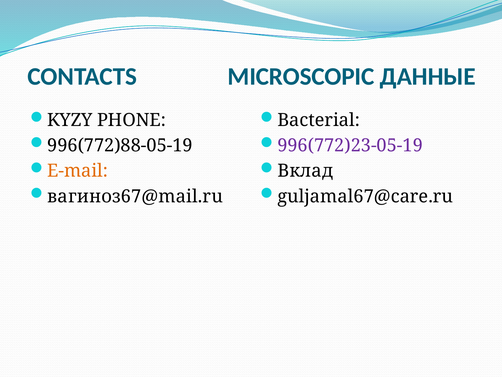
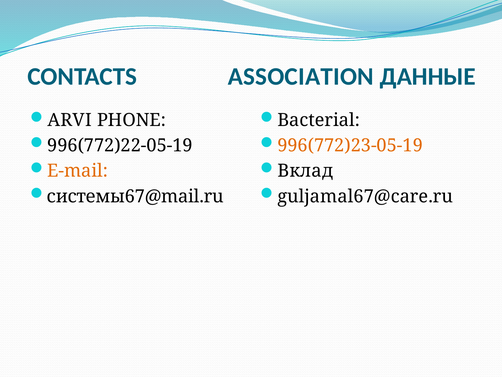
MICROSCOPIC: MICROSCOPIC -> ASSOCIATION (301, 76)
KYZY: KYZY -> ARVI (70, 120)
996(772)88-05-19: 996(772)88-05-19 -> 996(772)22-05-19 (120, 145)
996(772)23-05-19 colour: purple -> orange (350, 145)
вагиноз67@mail.ru: вагиноз67@mail.ru -> системы67@mail.ru (135, 196)
